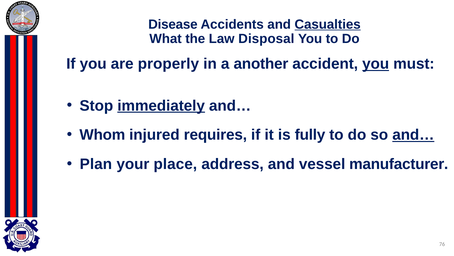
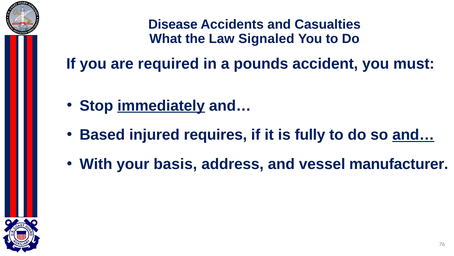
Casualties underline: present -> none (328, 24)
Disposal: Disposal -> Signaled (266, 39)
properly: properly -> required (168, 64)
another: another -> pounds (261, 64)
you underline: present -> none (376, 64)
Whom: Whom -> Based (102, 135)
Plan: Plan -> With (96, 164)
place: place -> basis (175, 164)
